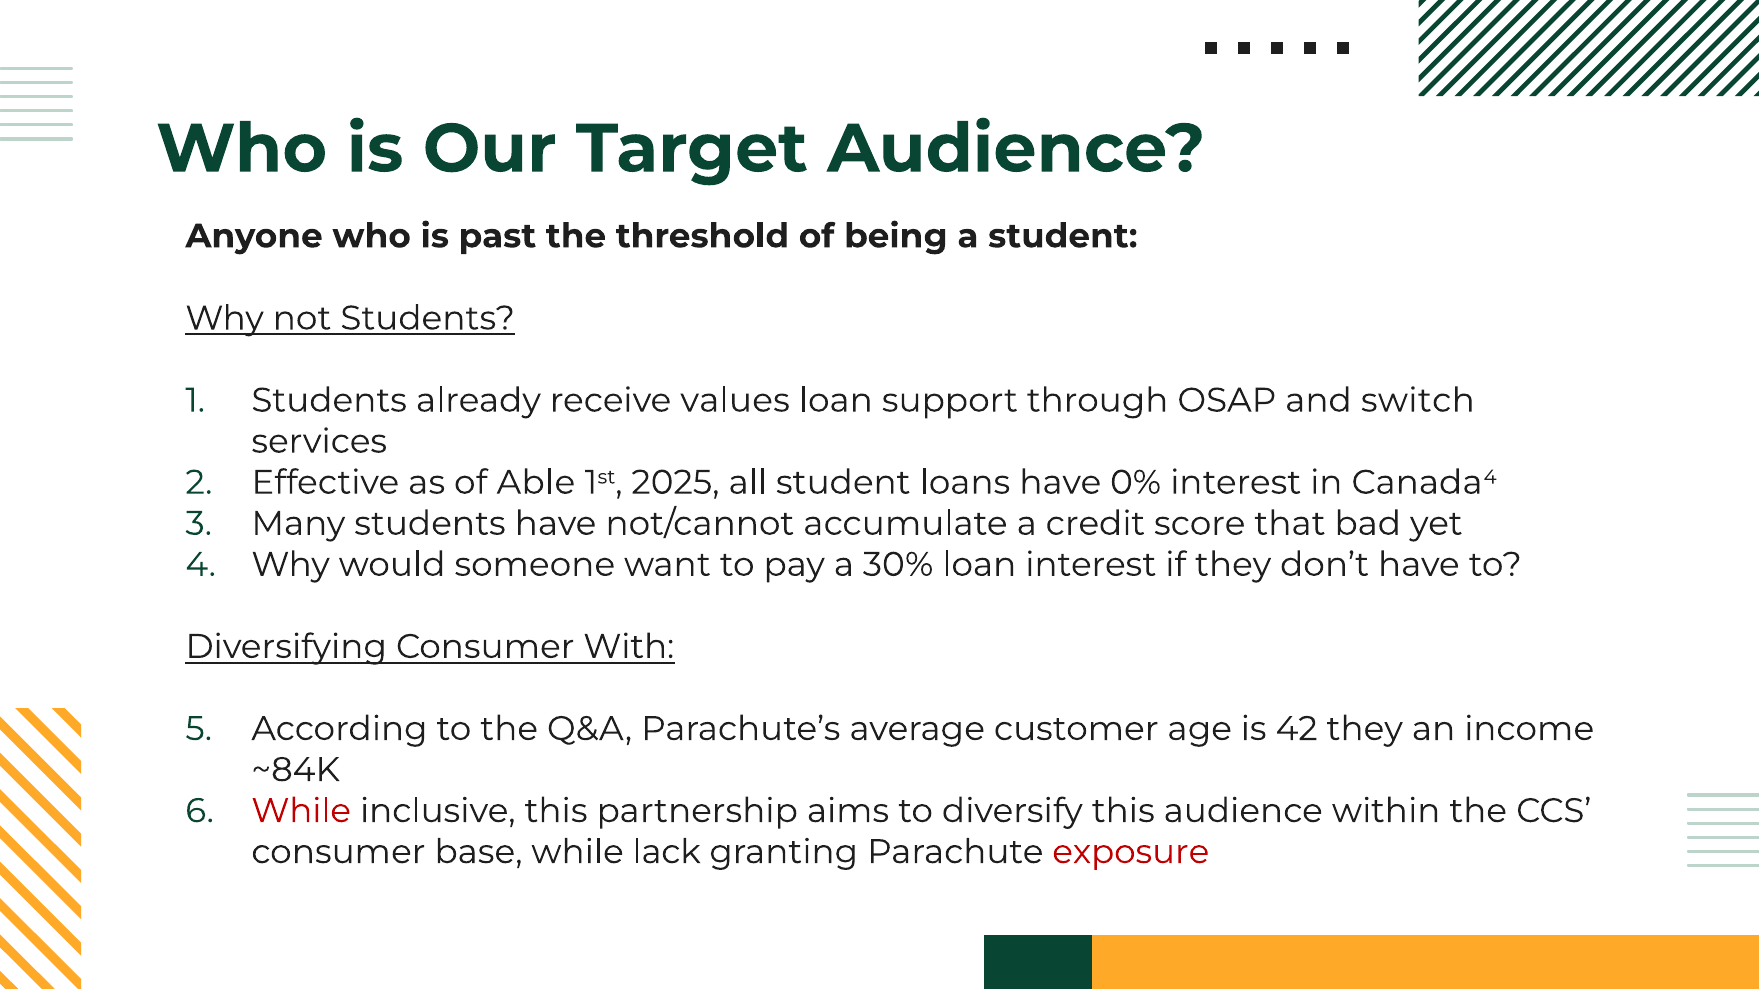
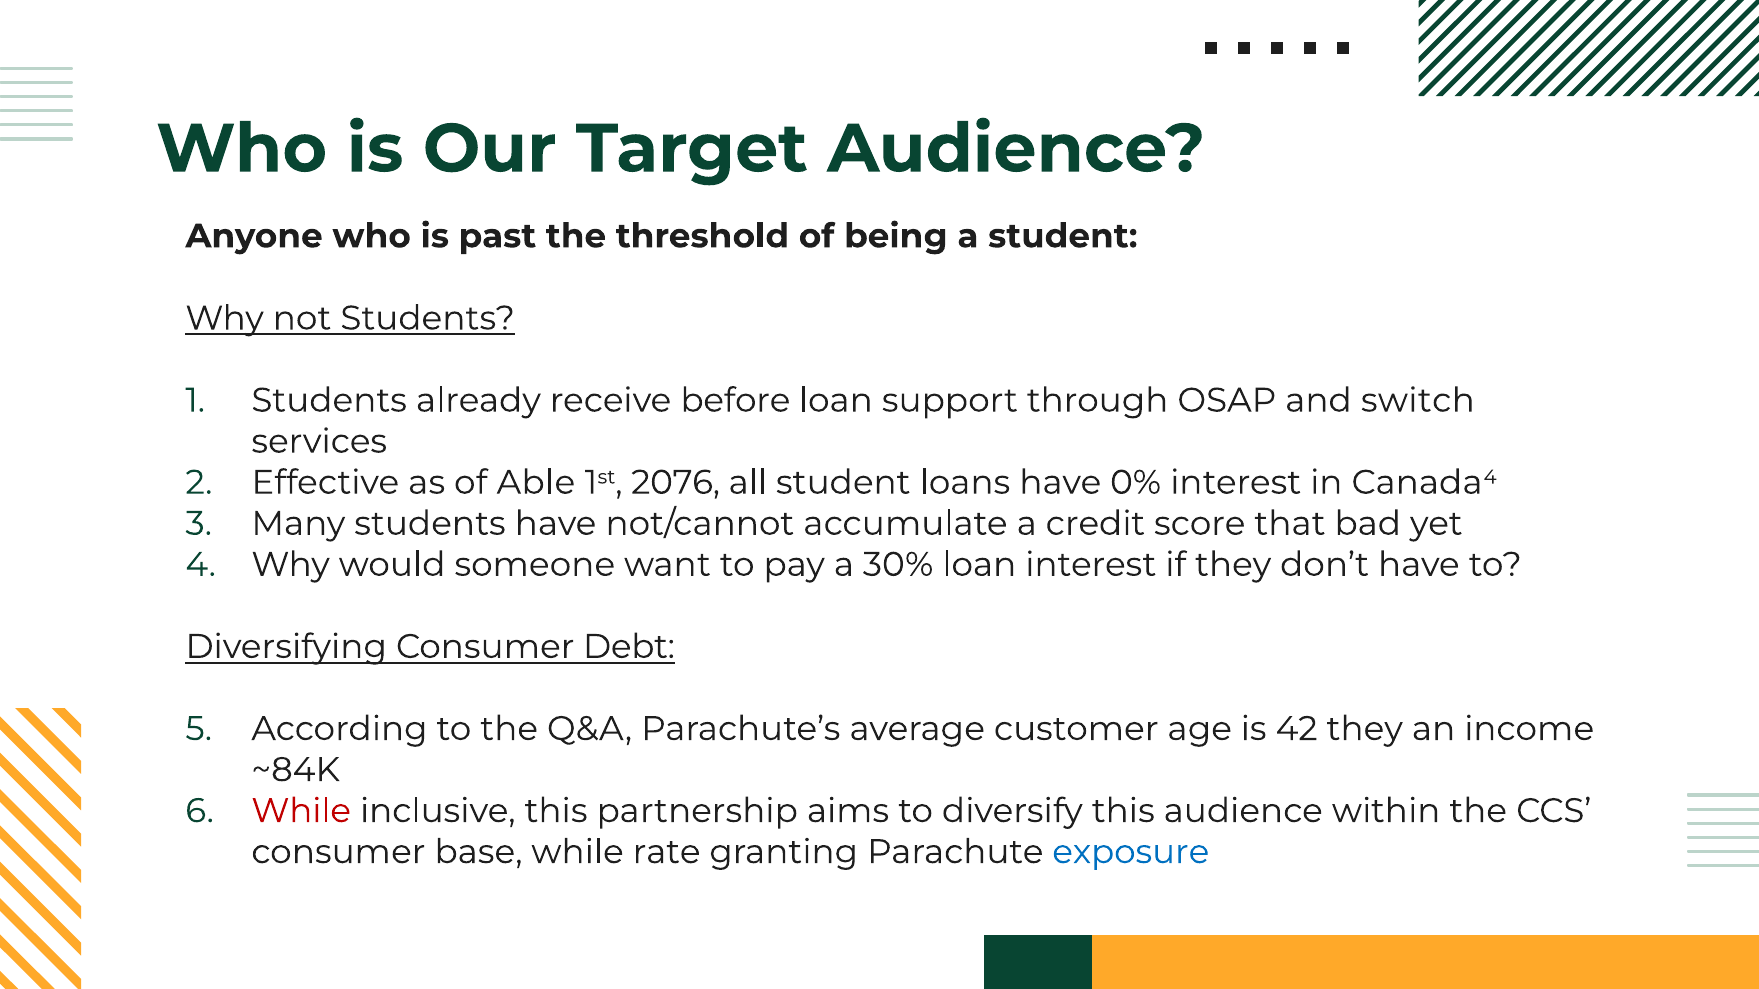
values: values -> before (735, 401)
2025: 2025 -> 2076 (676, 483)
With: With -> Debt (629, 647)
lack: lack -> rate (667, 852)
exposure colour: red -> blue (1131, 852)
